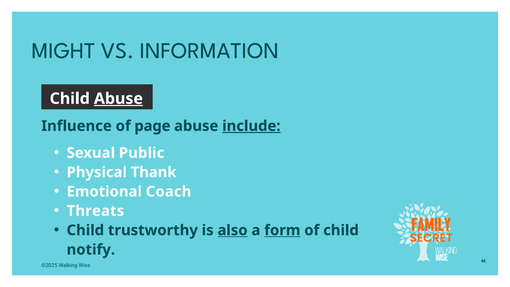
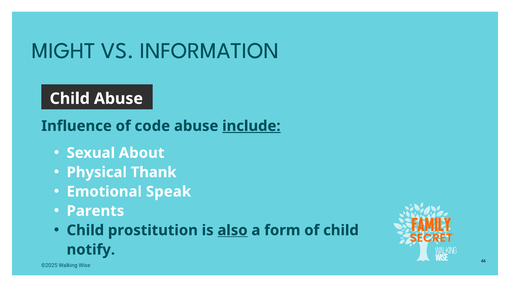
Abuse underline: present -> none (118, 99)
page: page -> code (152, 126)
Public: Public -> About (142, 153)
Coach: Coach -> Speak (169, 192)
Threats: Threats -> Parents (95, 211)
trustworthy: trustworthy -> prostitution (153, 230)
form underline: present -> none (282, 230)
